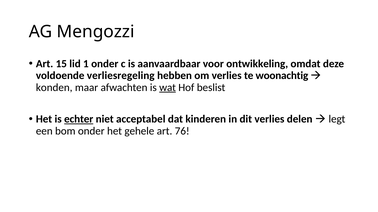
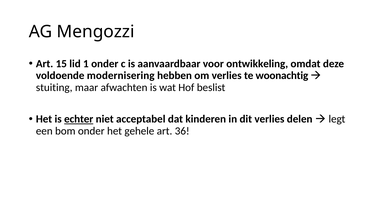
verliesregeling: verliesregeling -> modernisering (121, 76)
konden: konden -> stuiting (54, 88)
wat underline: present -> none (168, 88)
76: 76 -> 36 (182, 131)
